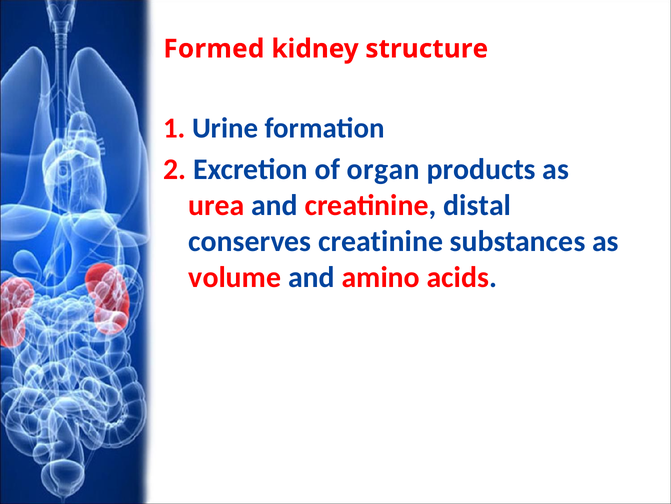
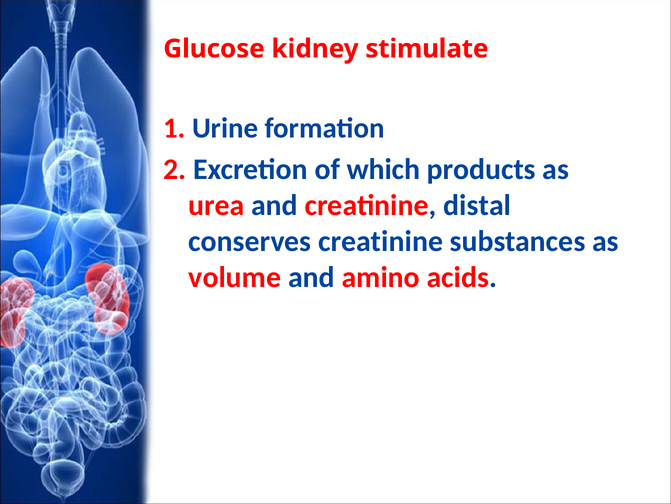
Formed: Formed -> Glucose (214, 49)
structure: structure -> stimulate (427, 49)
organ: organ -> which (383, 169)
